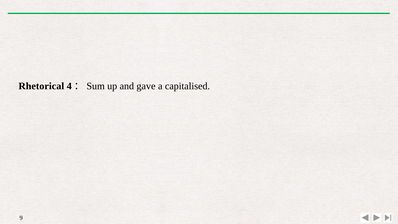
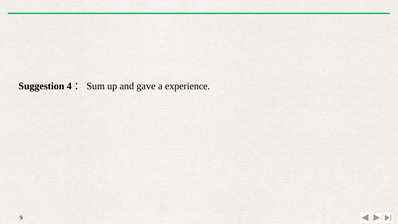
Rhetorical: Rhetorical -> Suggestion (41, 86)
capitalised: capitalised -> experience (188, 86)
